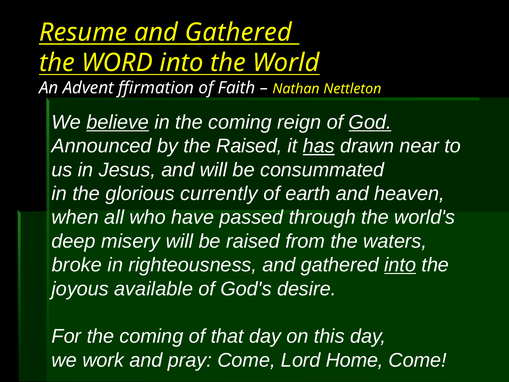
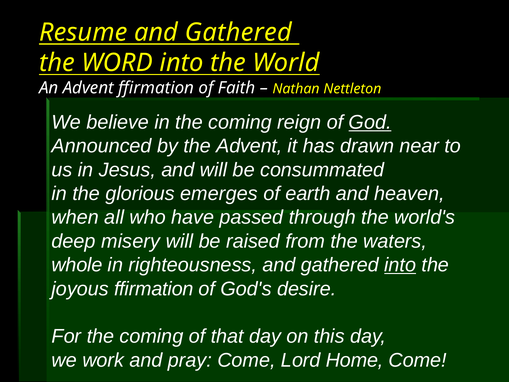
believe underline: present -> none (118, 122)
the Raised: Raised -> Advent (249, 146)
has underline: present -> none (319, 146)
currently: currently -> emerges (219, 194)
broke: broke -> whole (77, 265)
joyous available: available -> ffirmation (154, 289)
